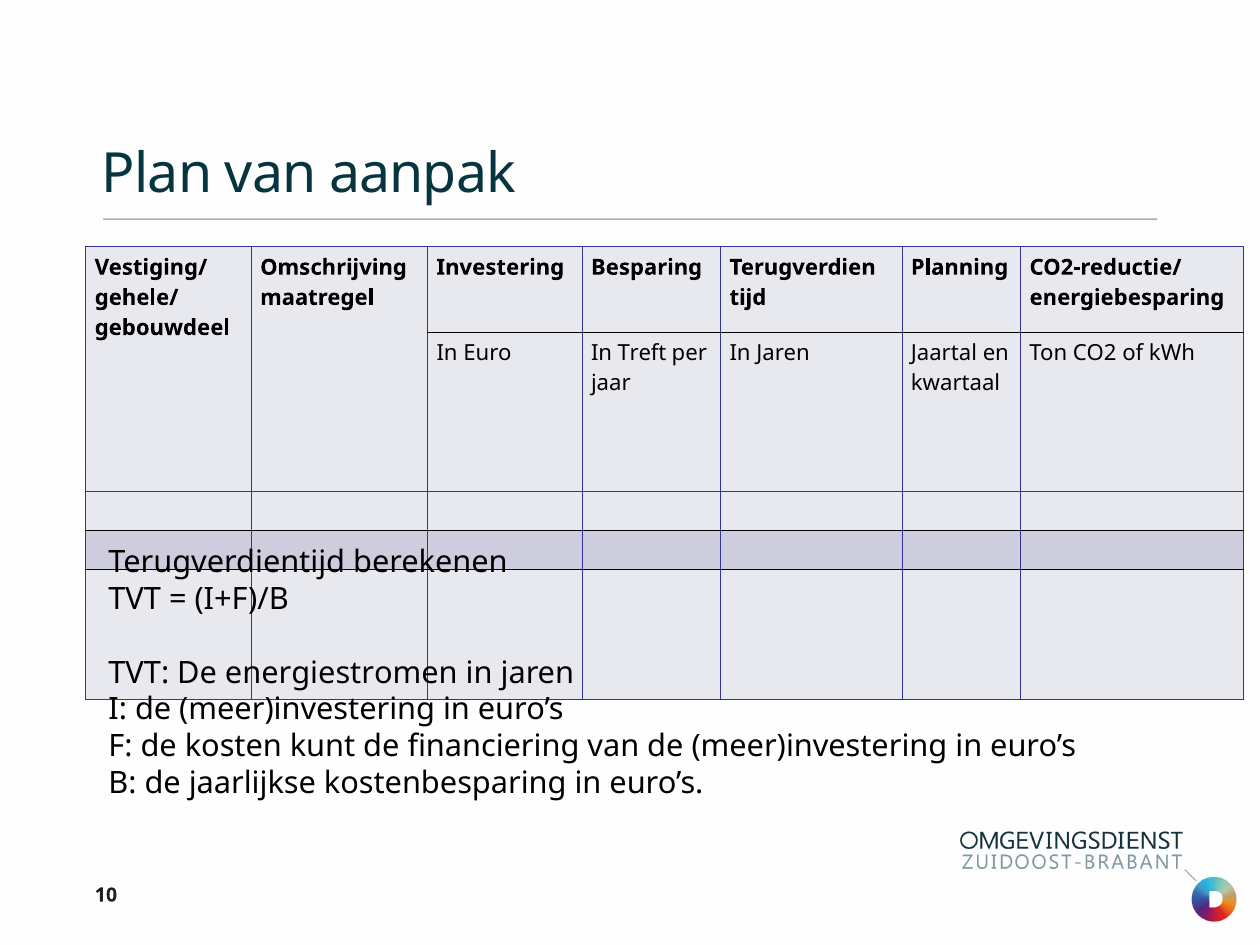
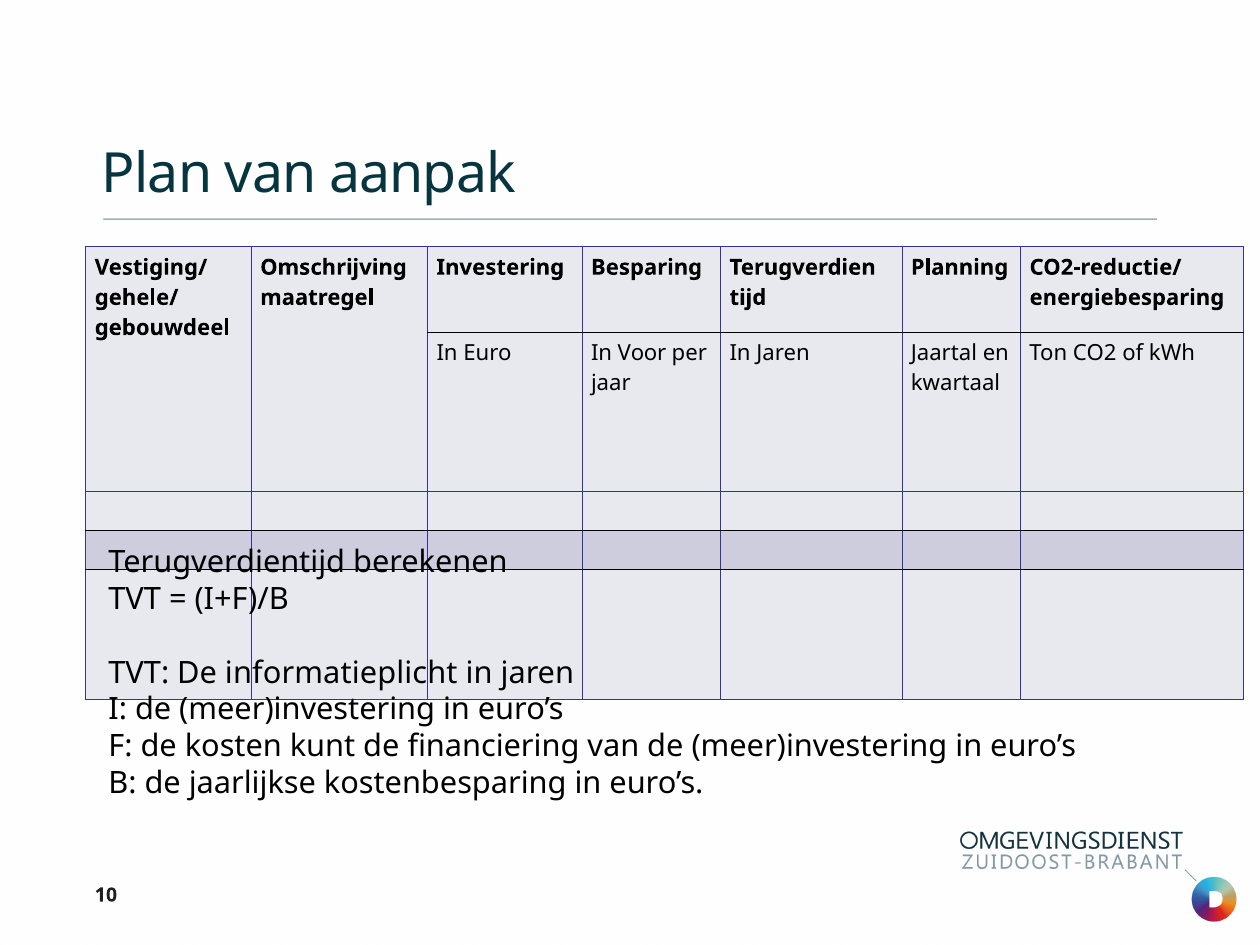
Treft: Treft -> Voor (642, 353)
energiestromen: energiestromen -> informatieplicht (341, 673)
